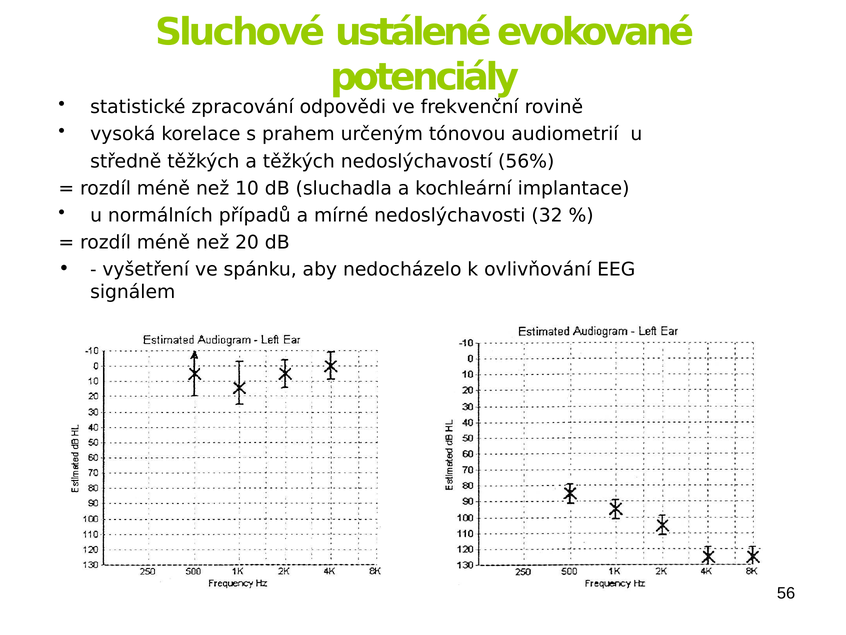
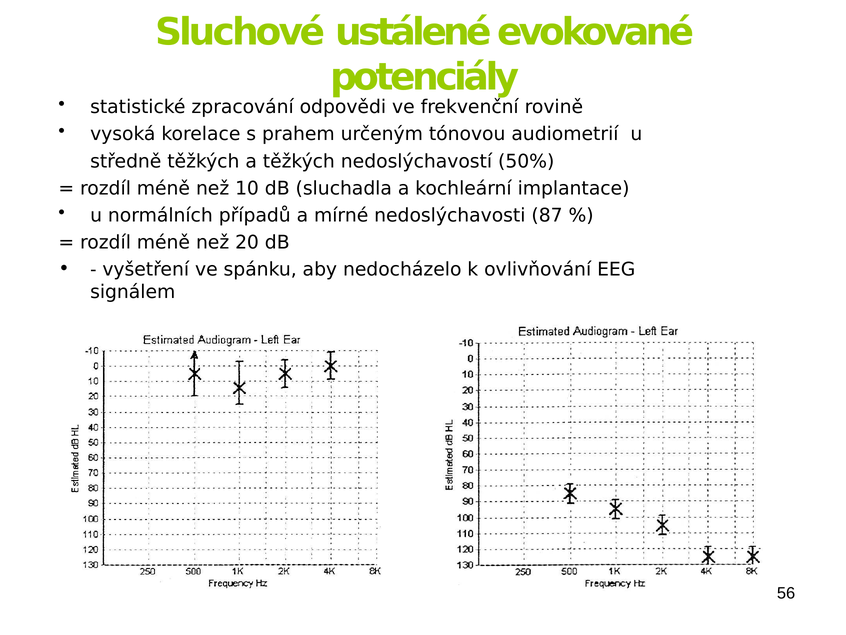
56%: 56% -> 50% (526, 161)
32: 32 -> 87 (547, 215)
